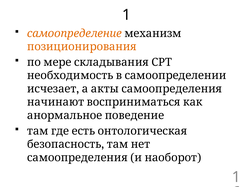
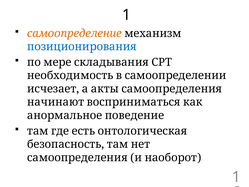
позиционирования colour: orange -> blue (82, 47)
